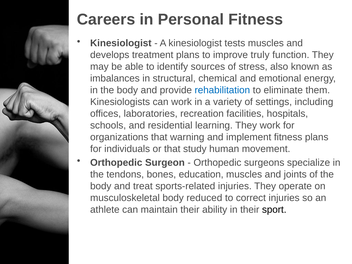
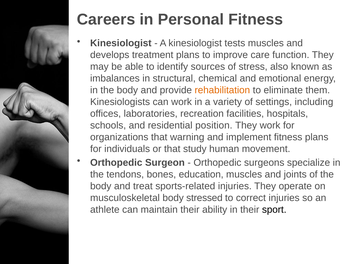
truly: truly -> care (260, 55)
rehabilitation colour: blue -> orange (222, 90)
learning: learning -> position (214, 125)
reduced: reduced -> stressed (204, 198)
